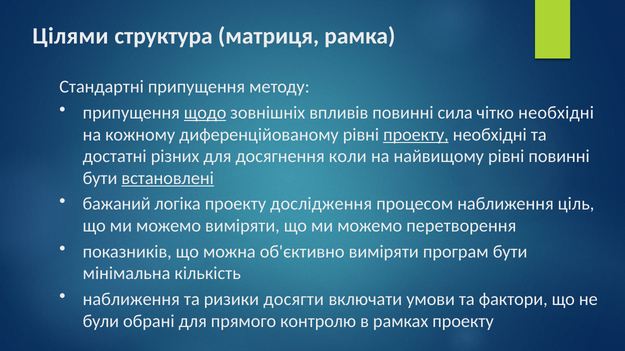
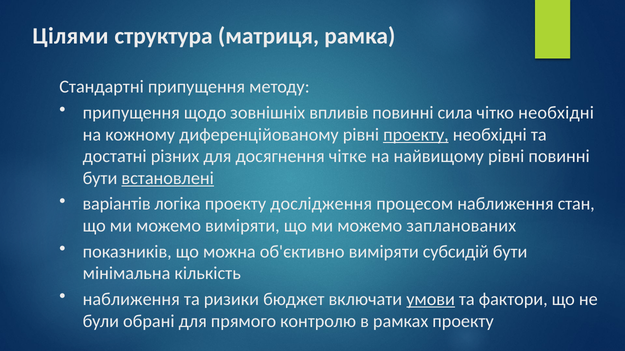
щодо underline: present -> none (205, 113)
коли: коли -> чітке (348, 157)
бажаний: бажаний -> варіантів (117, 204)
ціль: ціль -> стан (576, 204)
перетворення: перетворення -> запланованих (461, 226)
програм: програм -> субсидій (456, 252)
досягти: досягти -> бюджет (294, 300)
умови underline: none -> present (431, 300)
